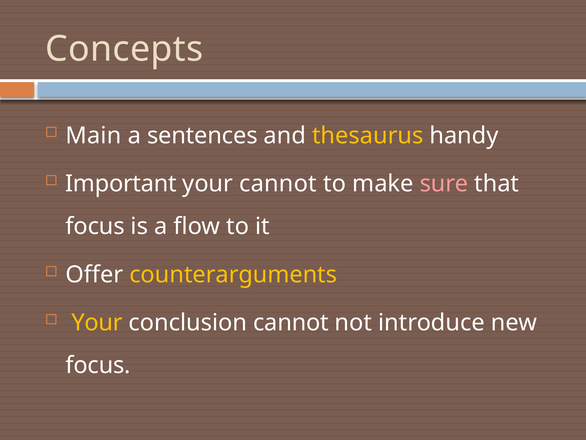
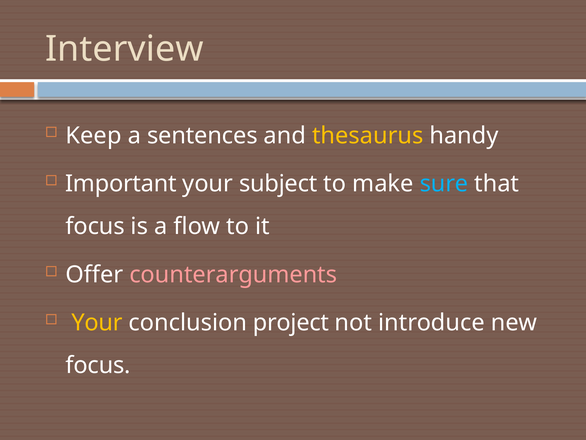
Concepts: Concepts -> Interview (124, 49)
Main: Main -> Keep (94, 135)
your cannot: cannot -> subject (278, 184)
sure colour: pink -> light blue (444, 184)
counterarguments colour: yellow -> pink (233, 274)
conclusion cannot: cannot -> project (291, 322)
